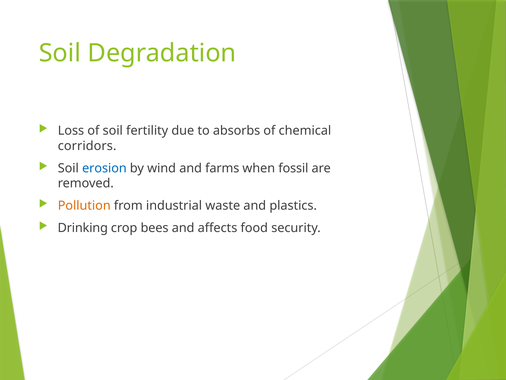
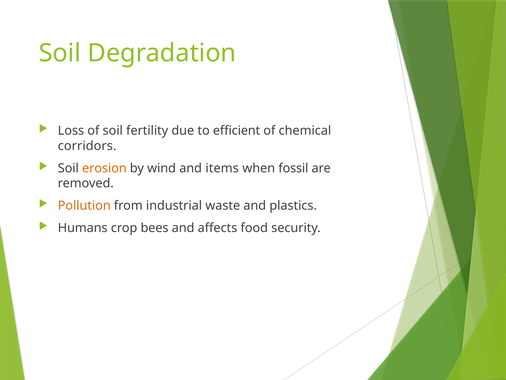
absorbs: absorbs -> efficient (237, 131)
erosion colour: blue -> orange (104, 168)
farms: farms -> items (222, 168)
Drinking: Drinking -> Humans (83, 228)
